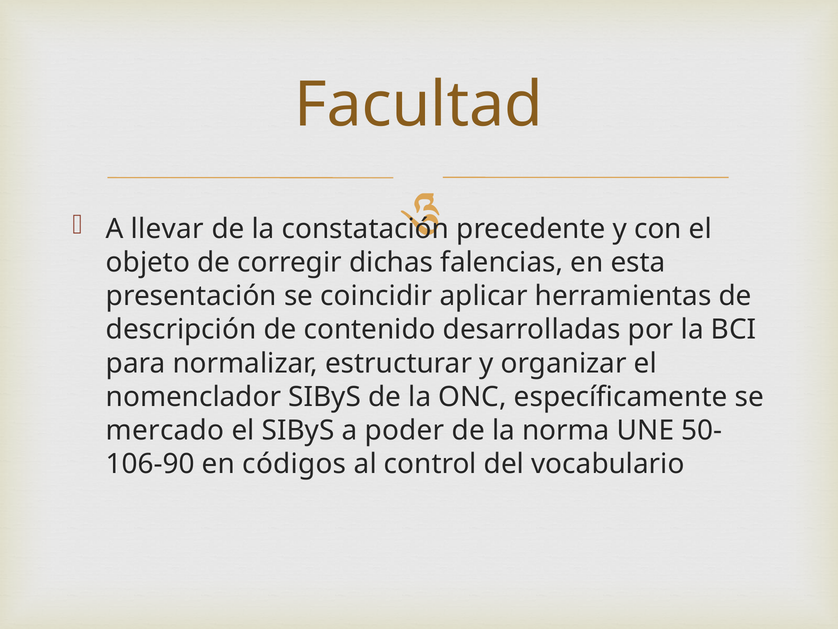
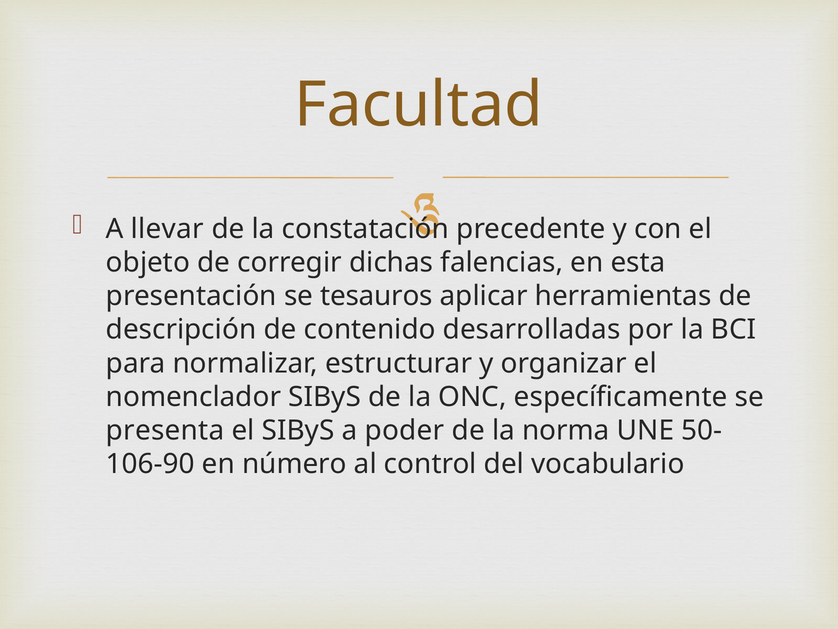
coincidir: coincidir -> tesauros (376, 296)
mercado: mercado -> presenta (165, 430)
códigos: códigos -> número (294, 464)
